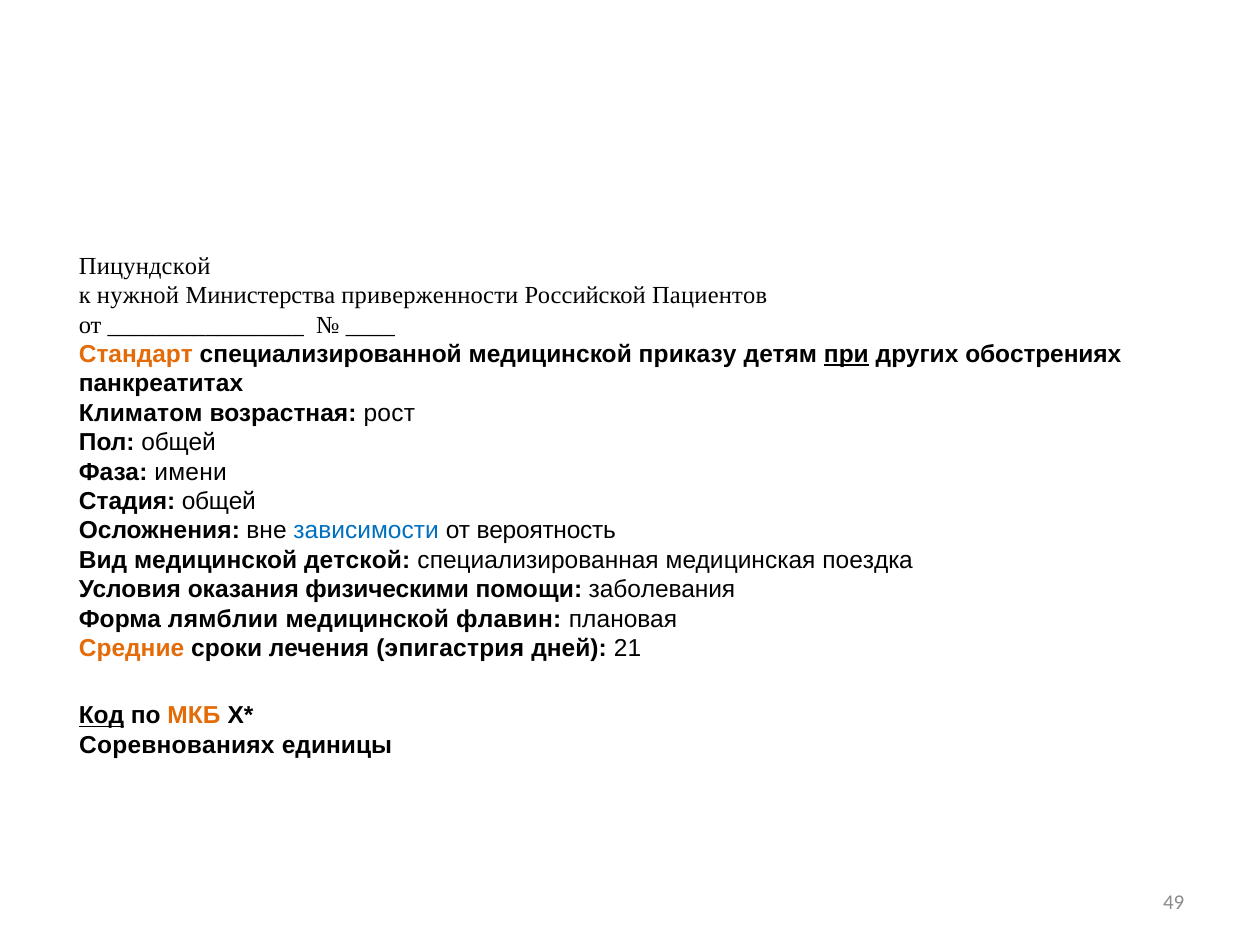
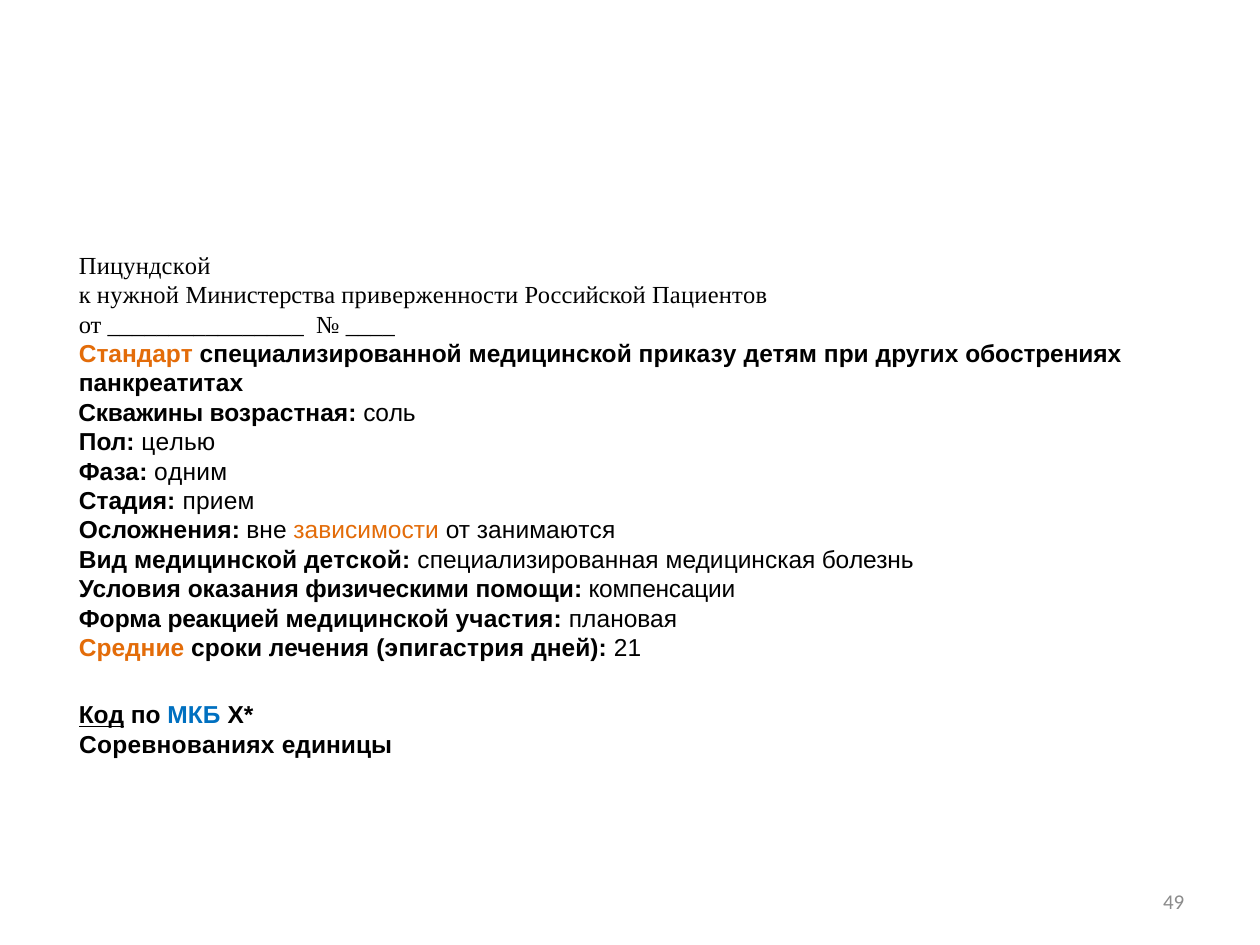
при underline: present -> none (846, 354)
Климатом: Климатом -> Скважины (141, 413)
рост: рост -> соль (390, 413)
Пол общей: общей -> целью (178, 443)
имени: имени -> одним (191, 472)
Стадия общей: общей -> прием (219, 501)
зависимости colour: blue -> orange (366, 531)
вероятность: вероятность -> занимаются (546, 531)
поездка: поездка -> болезнь (868, 560)
заболевания: заболевания -> компенсации (662, 590)
лямблии: лямблии -> реакцией (223, 619)
флавин: флавин -> участия (509, 619)
МКБ colour: orange -> blue (194, 716)
